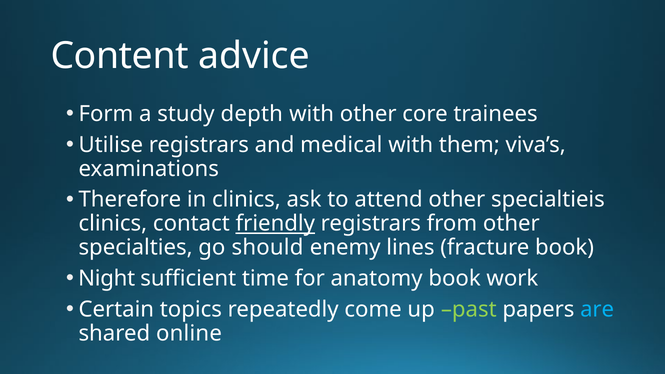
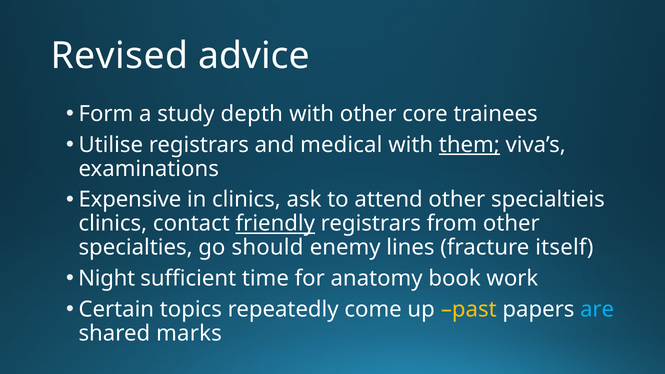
Content: Content -> Revised (119, 56)
them underline: none -> present (469, 145)
Therefore: Therefore -> Expensive (130, 200)
fracture book: book -> itself (564, 248)
past colour: light green -> yellow (469, 309)
online: online -> marks (189, 333)
